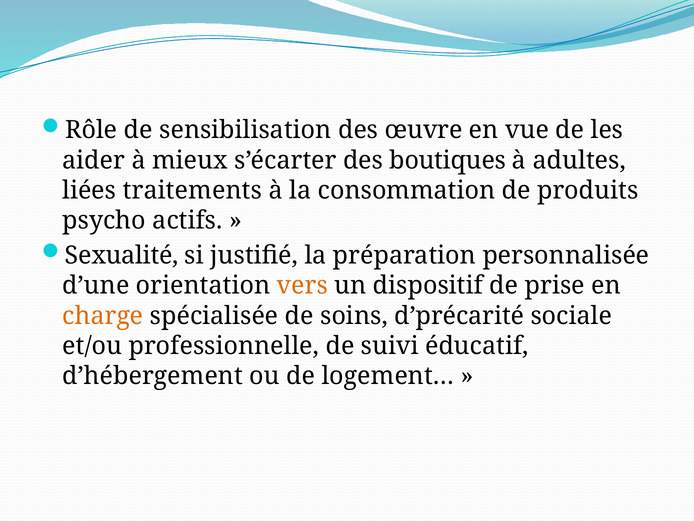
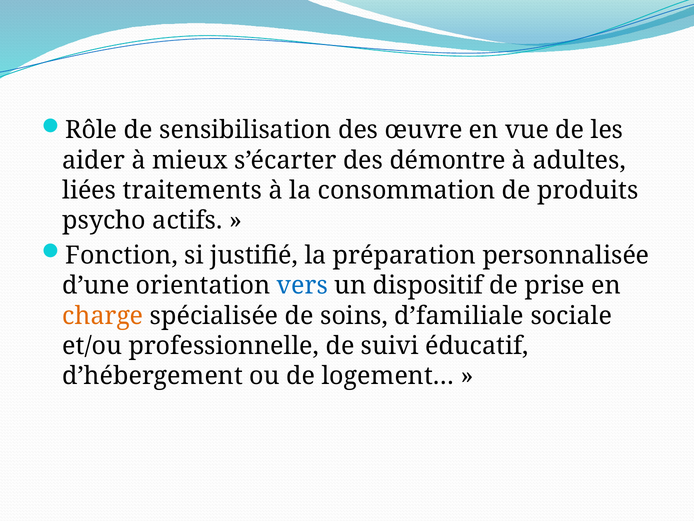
boutiques: boutiques -> démontre (448, 160)
Sexualité: Sexualité -> Fonction (122, 255)
vers colour: orange -> blue (302, 285)
d’précarité: d’précarité -> d’familiale (459, 315)
